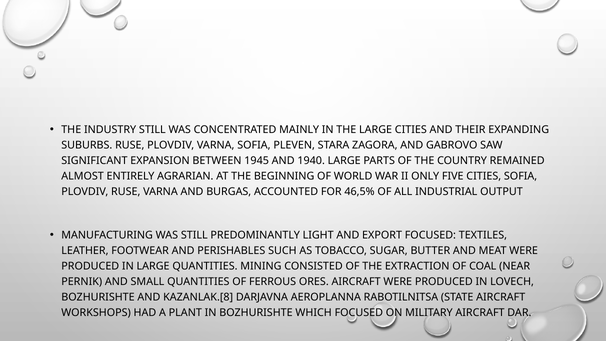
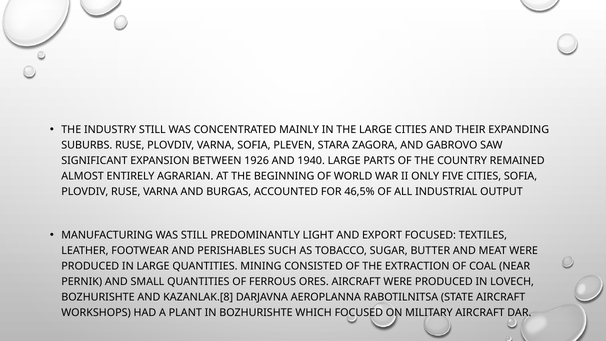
1945: 1945 -> 1926 (257, 161)
